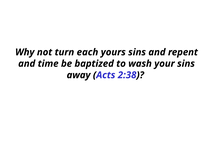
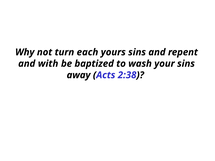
time: time -> with (48, 64)
